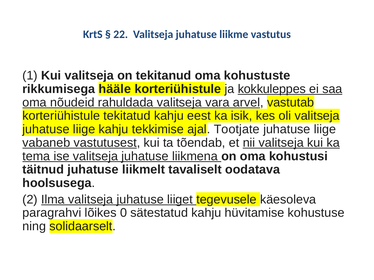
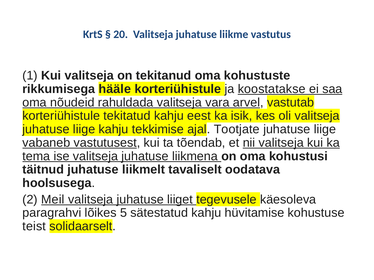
22: 22 -> 20 (121, 34)
kokkuleppes: kokkuleppes -> koostatakse (272, 89)
Ilma: Ilma -> Meil (53, 200)
0: 0 -> 5 (124, 213)
ning: ning -> teist (34, 227)
